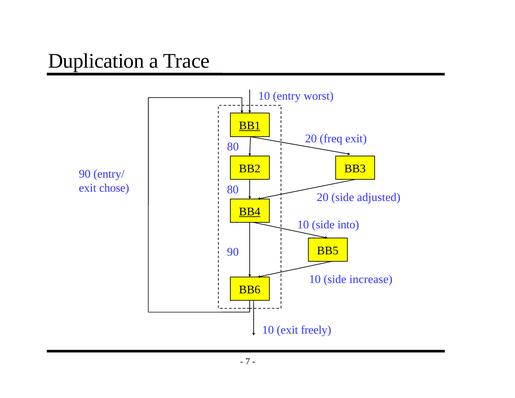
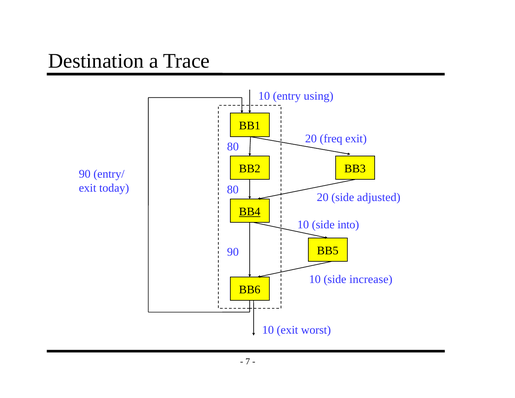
Duplication: Duplication -> Destination (96, 61)
worst: worst -> using (319, 96)
BB1 underline: present -> none (250, 126)
chose: chose -> today (114, 188)
freely: freely -> worst (316, 330)
